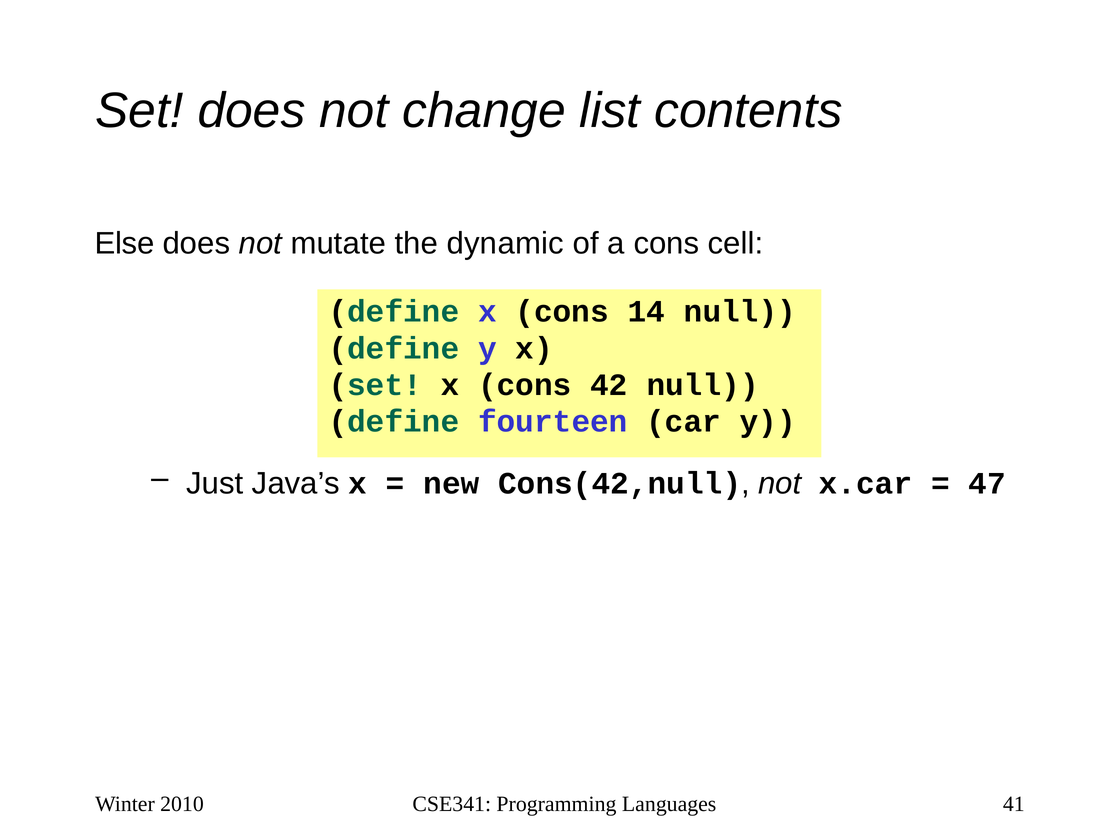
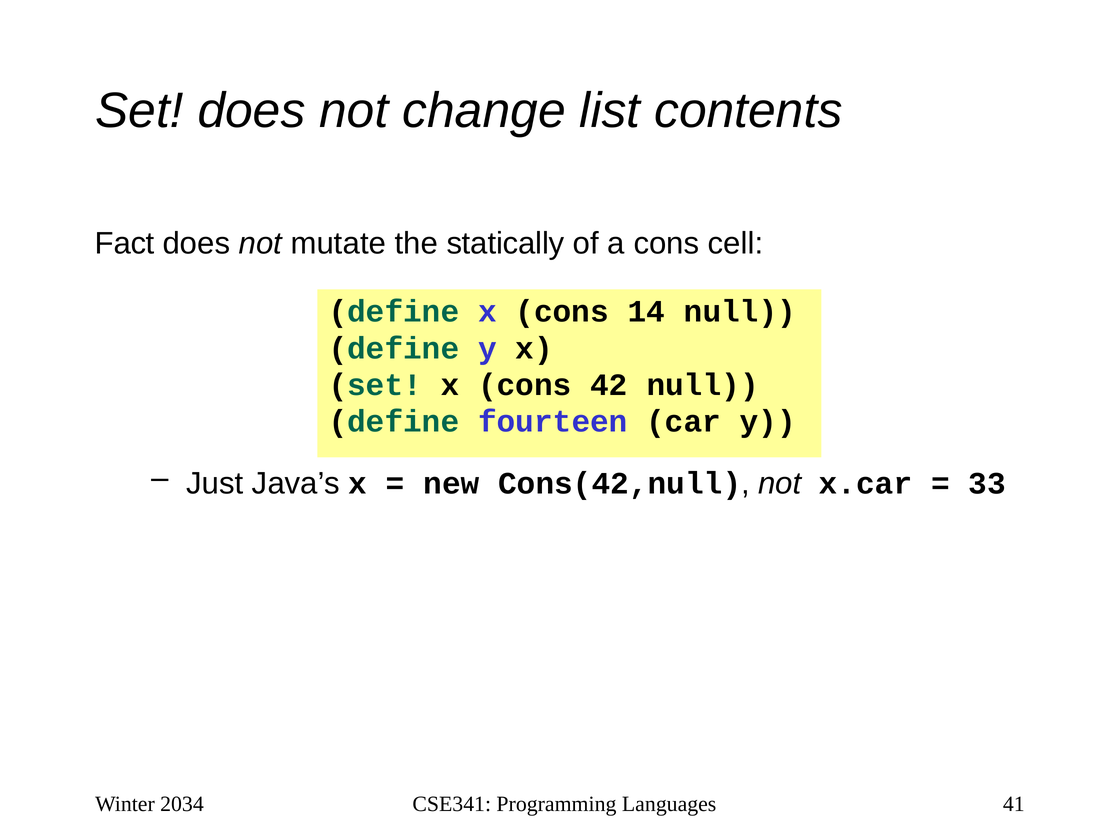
Else: Else -> Fact (125, 244)
dynamic: dynamic -> statically (506, 244)
47: 47 -> 33 (987, 483)
2010: 2010 -> 2034 (182, 804)
